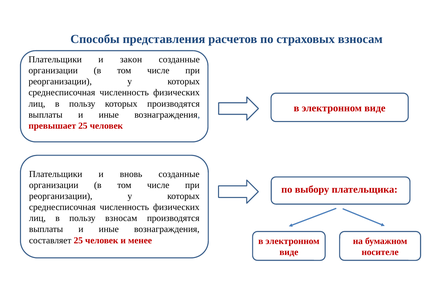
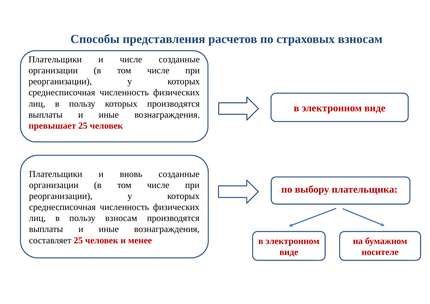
и закон: закон -> числе (131, 60)
